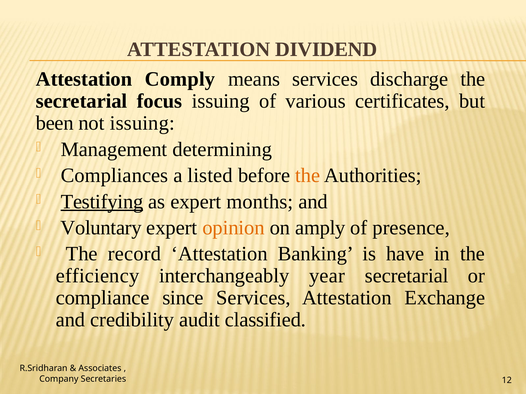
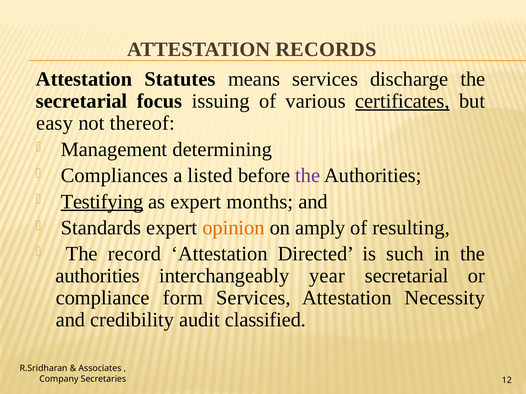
DIVIDEND: DIVIDEND -> RECORDS (326, 50)
Comply: Comply -> Statutes (180, 79)
certificates underline: none -> present (402, 101)
been: been -> easy (55, 123)
not issuing: issuing -> thereof (142, 123)
the colour: orange -> purple (308, 176)
Voluntary: Voluntary -> Standards (101, 228)
presence: presence -> resulting (411, 228)
Banking: Banking -> Directed (316, 254)
have: have -> such (405, 254)
efficiency: efficiency -> authorities (98, 276)
since: since -> form (183, 298)
Exchange: Exchange -> Necessity (445, 298)
